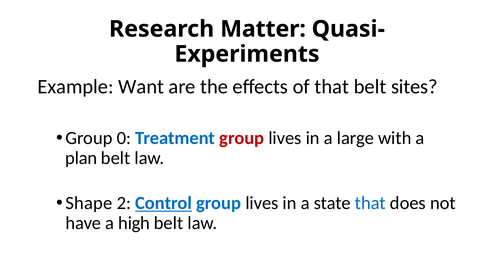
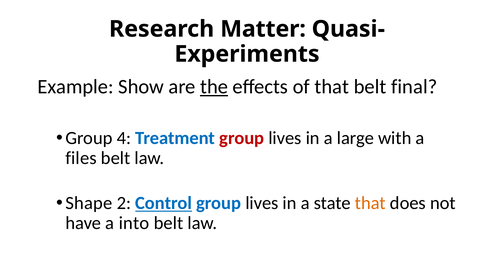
Want: Want -> Show (141, 87)
the underline: none -> present (214, 87)
sites: sites -> final (414, 87)
0: 0 -> 4 (124, 138)
plan: plan -> files (81, 158)
that colour: blue -> orange (370, 203)
high: high -> into (134, 223)
